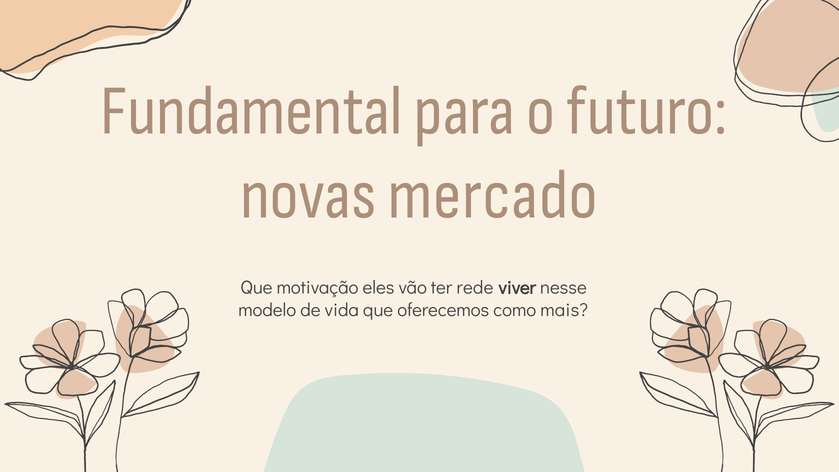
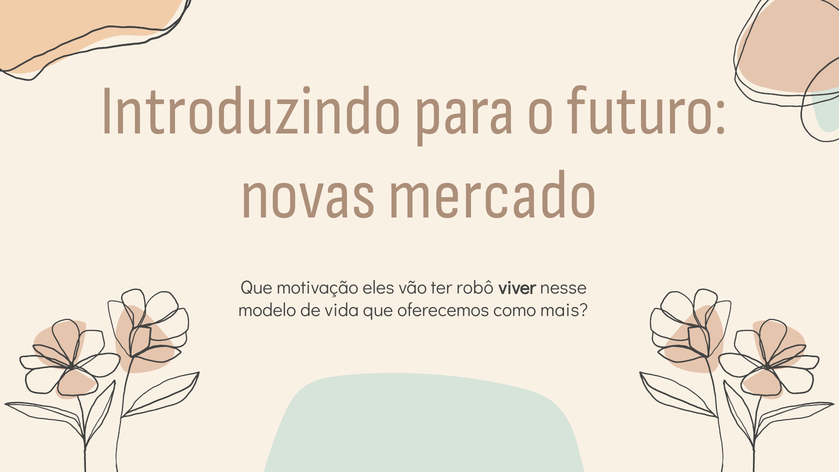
Fundamental: Fundamental -> Introduzindo (251, 111)
rede: rede -> robô (475, 288)
